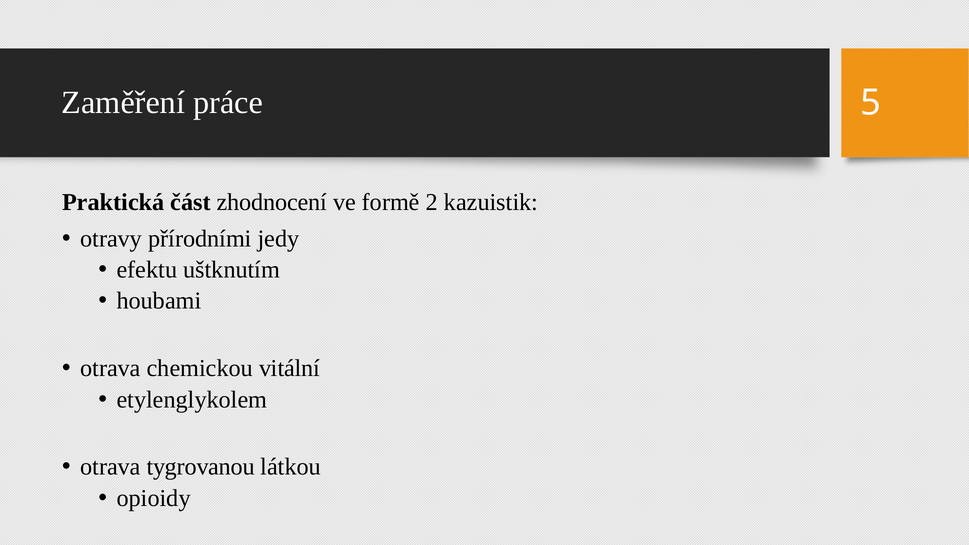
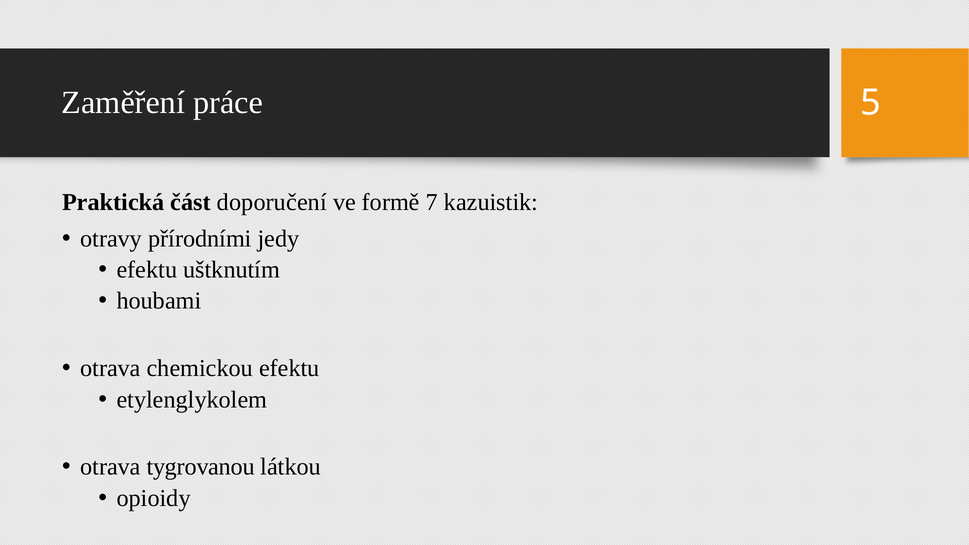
zhodnocení: zhodnocení -> doporučení (272, 202)
2: 2 -> 7 (432, 202)
chemickou vitální: vitální -> efektu (289, 368)
